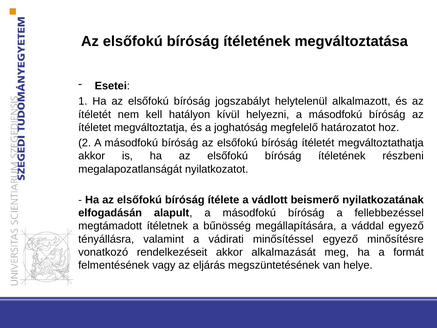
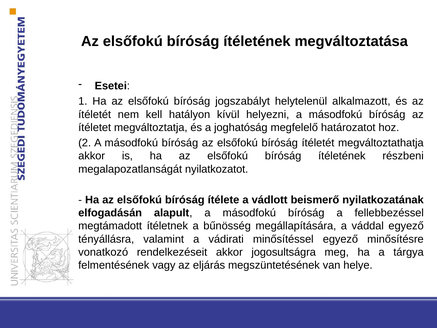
alkalmazását: alkalmazását -> jogosultságra (284, 252)
formát: formát -> tárgya (409, 252)
